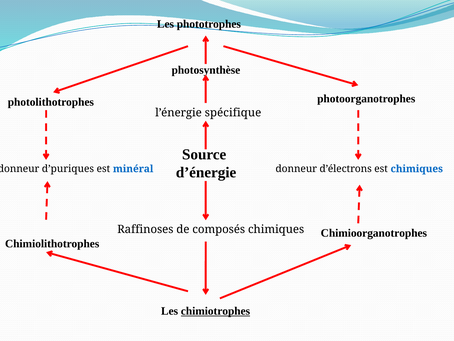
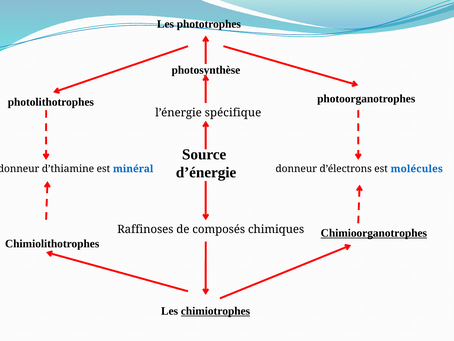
d’puriques: d’puriques -> d’thiamine (68, 169)
est chimiques: chimiques -> molécules (417, 169)
Chimioorganotrophes underline: none -> present (374, 233)
